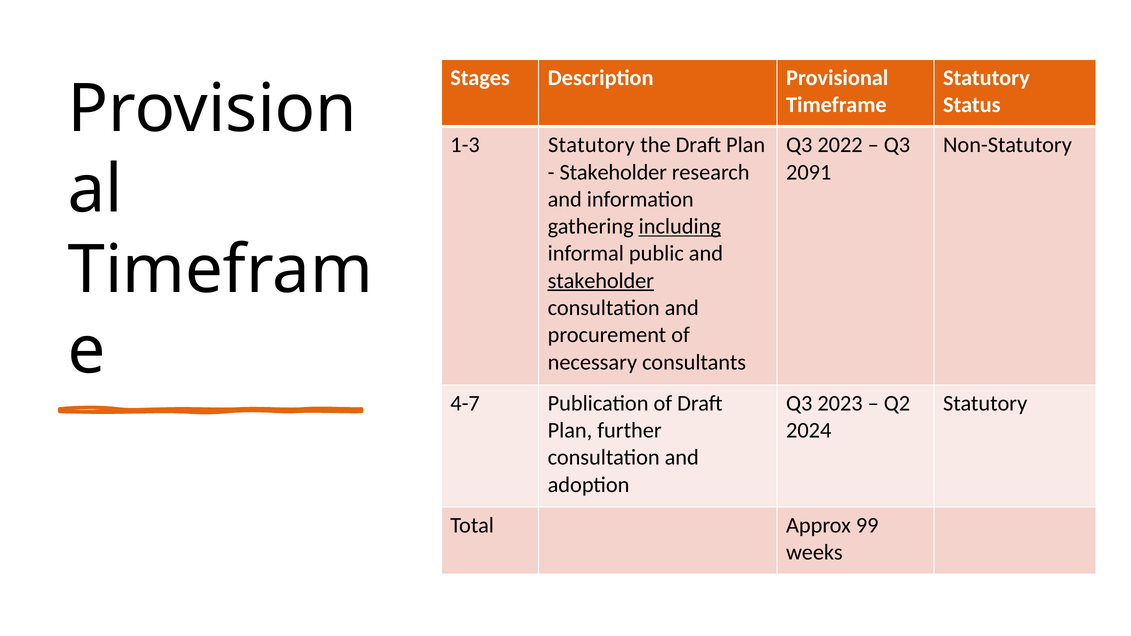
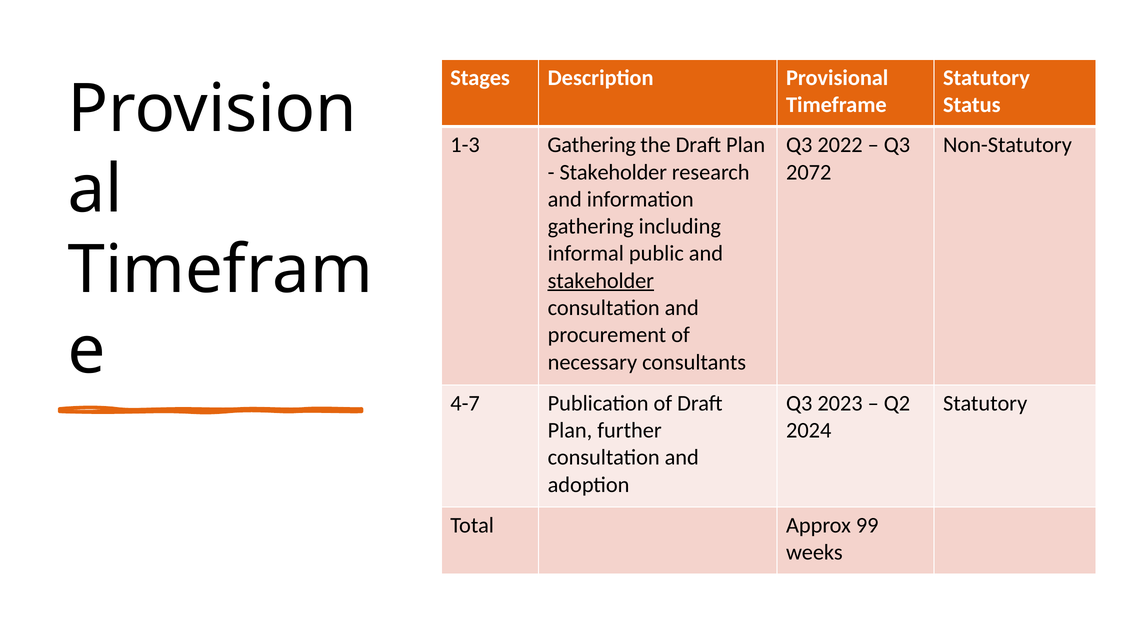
1-3 Statutory: Statutory -> Gathering (592, 145)
2091: 2091 -> 2072 (809, 172)
including underline: present -> none (680, 226)
